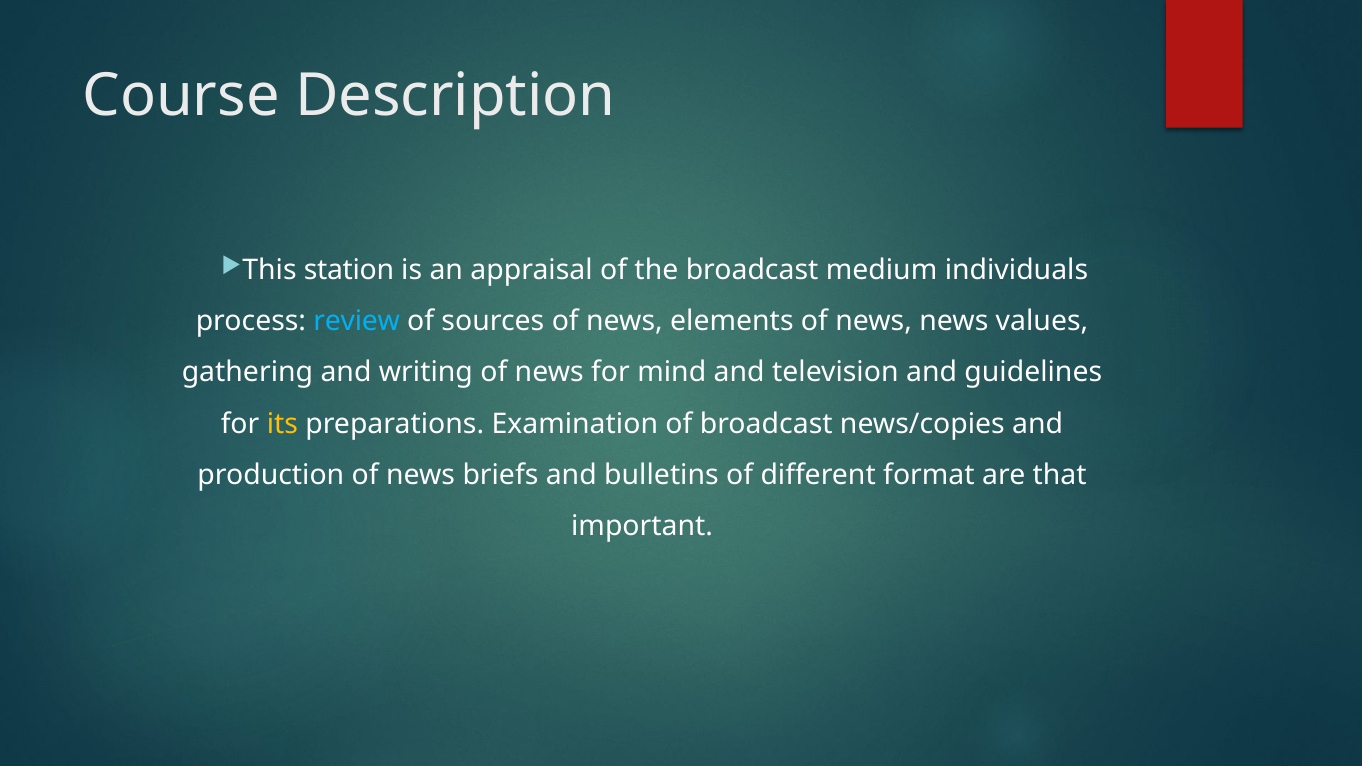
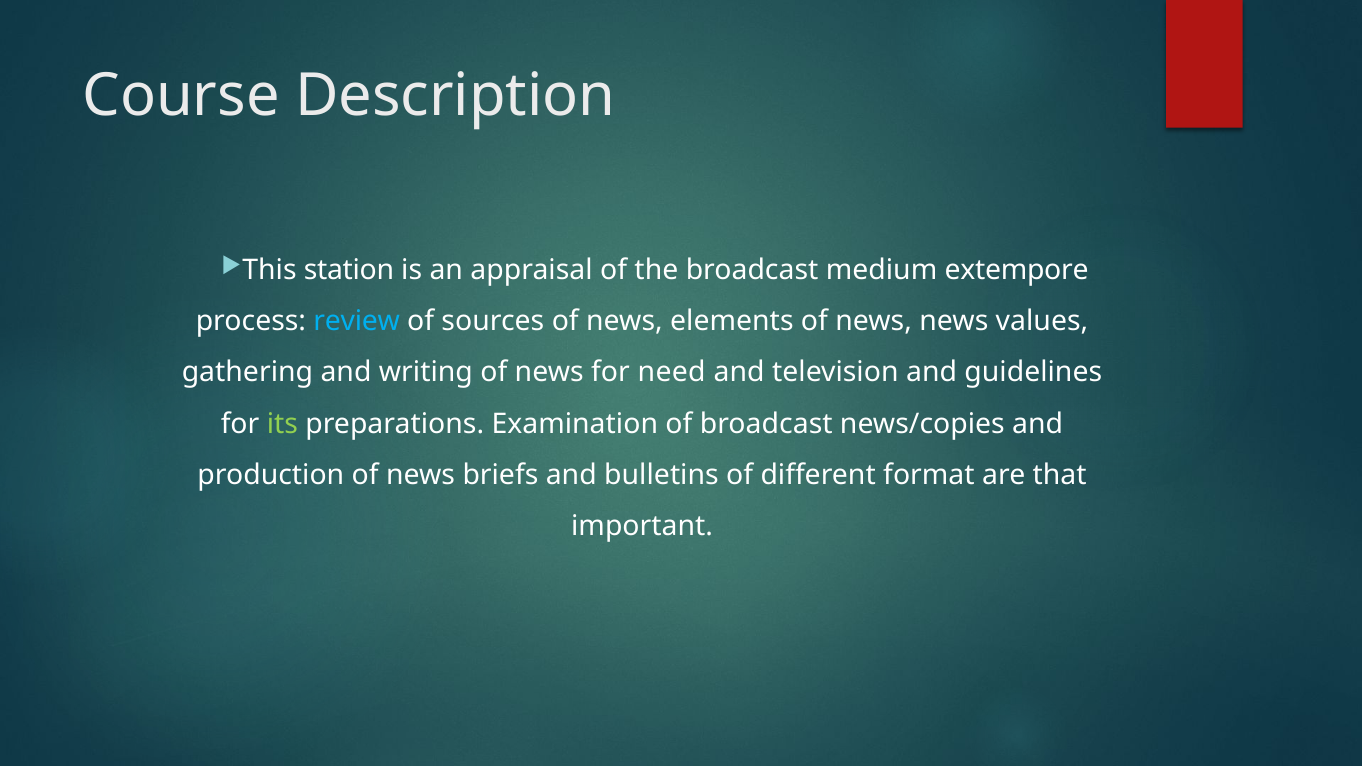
individuals: individuals -> extempore (1017, 270)
mind: mind -> need (672, 373)
its colour: yellow -> light green (282, 424)
